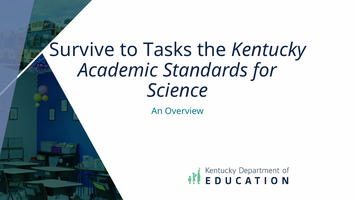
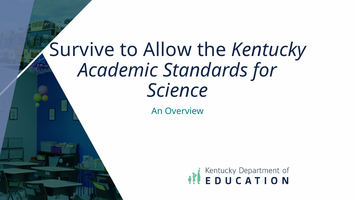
Tasks: Tasks -> Allow (168, 50)
